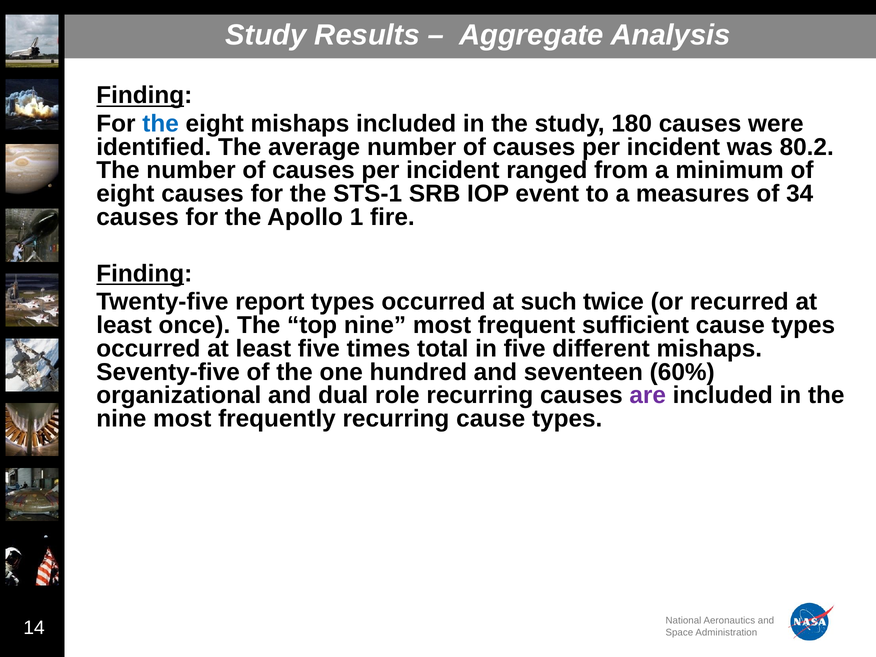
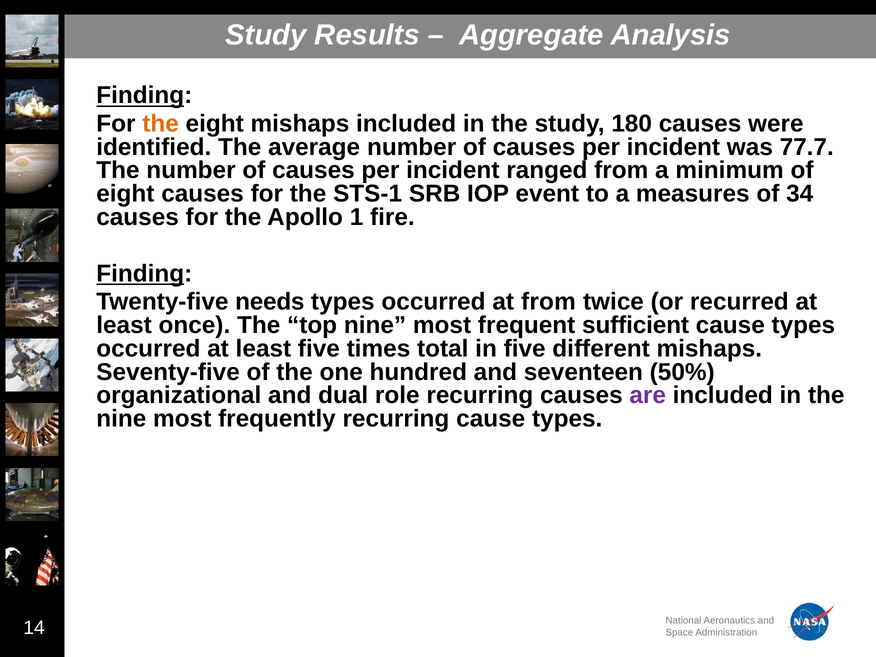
the colour: blue -> orange (161, 124)
80.2: 80.2 -> 77.7 (807, 147)
report: report -> needs (270, 302)
at such: such -> from (548, 302)
60%: 60% -> 50% (682, 372)
